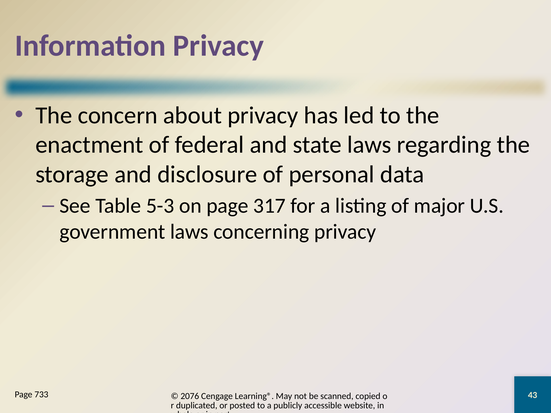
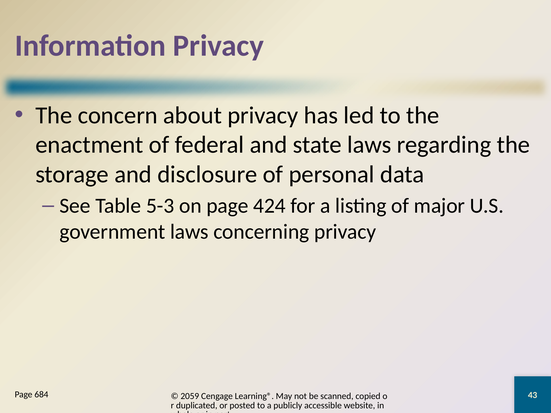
317: 317 -> 424 (269, 206)
733: 733 -> 684 (41, 395)
2076: 2076 -> 2059 (190, 397)
